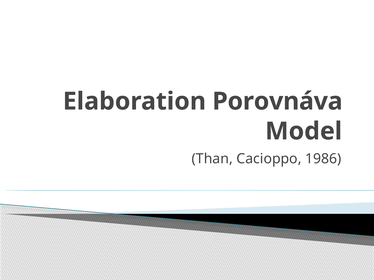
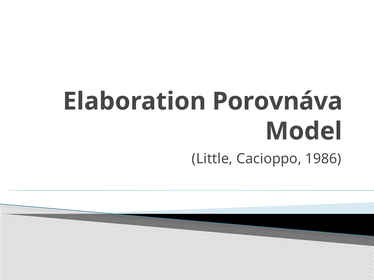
Than: Than -> Little (212, 159)
